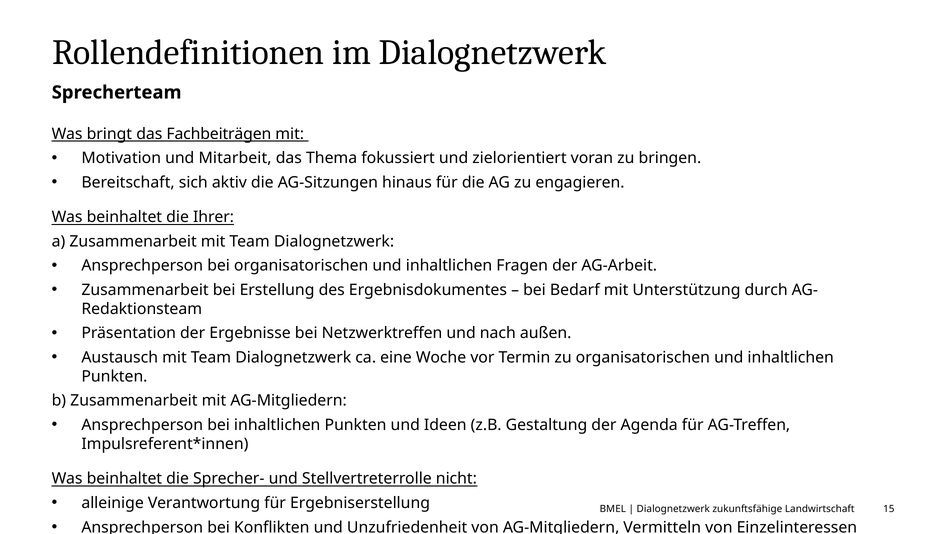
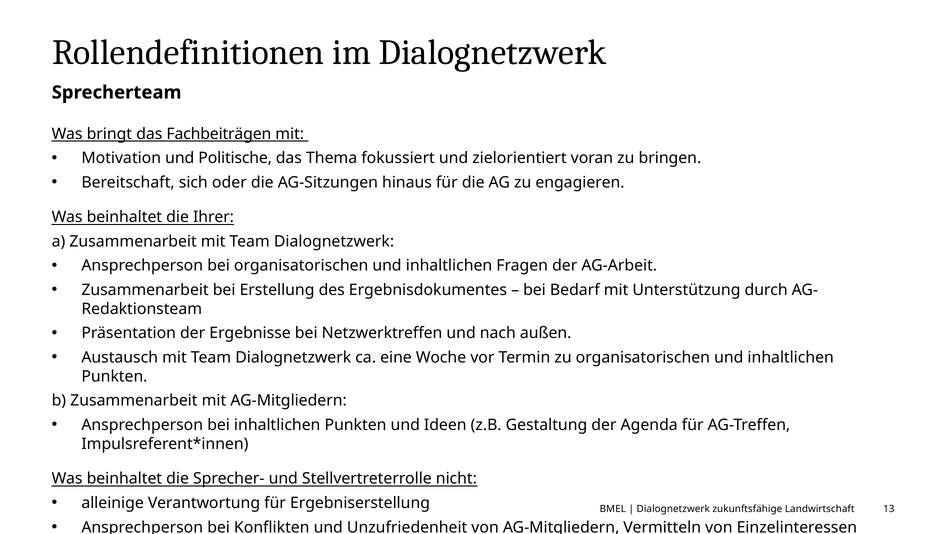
Mitarbeit: Mitarbeit -> Politische (235, 158)
aktiv: aktiv -> oder (229, 183)
15: 15 -> 13 (889, 509)
